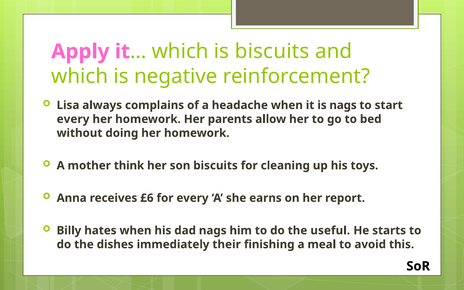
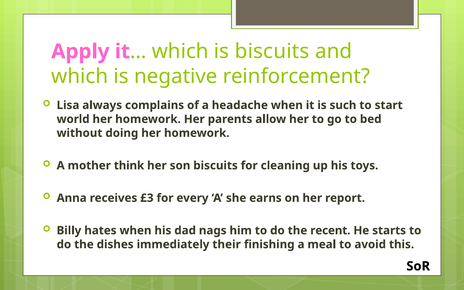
is nags: nags -> such (343, 105)
every: every -> world (73, 119)
£6: £6 -> £3 (147, 198)
useful: useful -> recent (330, 230)
